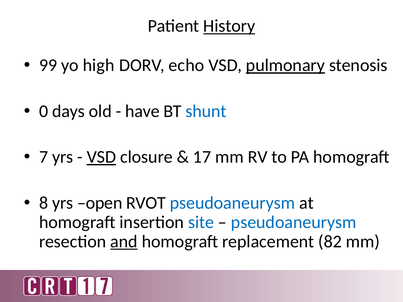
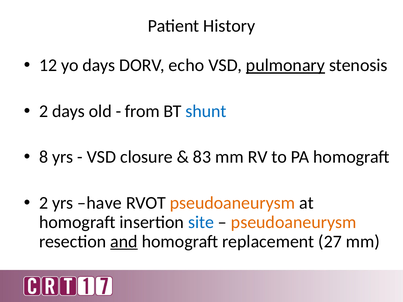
History underline: present -> none (229, 26)
99: 99 -> 12 (48, 65)
yo high: high -> days (99, 65)
0: 0 -> 2 (44, 111)
have: have -> from (142, 111)
7: 7 -> 8 (44, 157)
VSD underline: present -> none (101, 157)
17: 17 -> 83 (202, 157)
8: 8 -> 2 (44, 203)
open: open -> have (100, 203)
pseudoaneurysm colour: blue -> orange (232, 203)
pseudoaneurysm colour: blue -> orange (294, 222)
82: 82 -> 27 (330, 242)
